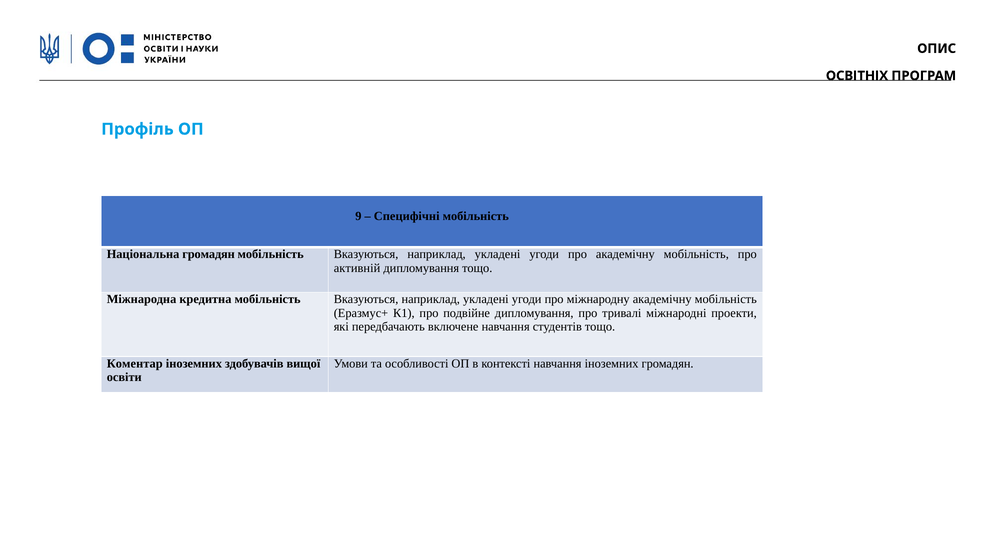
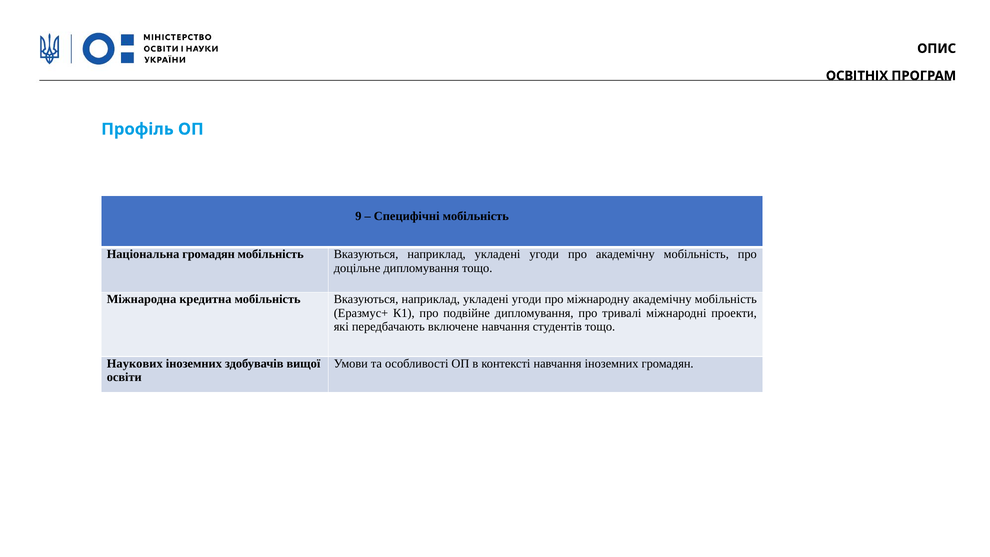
активній: активній -> доцільне (357, 268)
Коментар: Коментар -> Наукових (135, 363)
